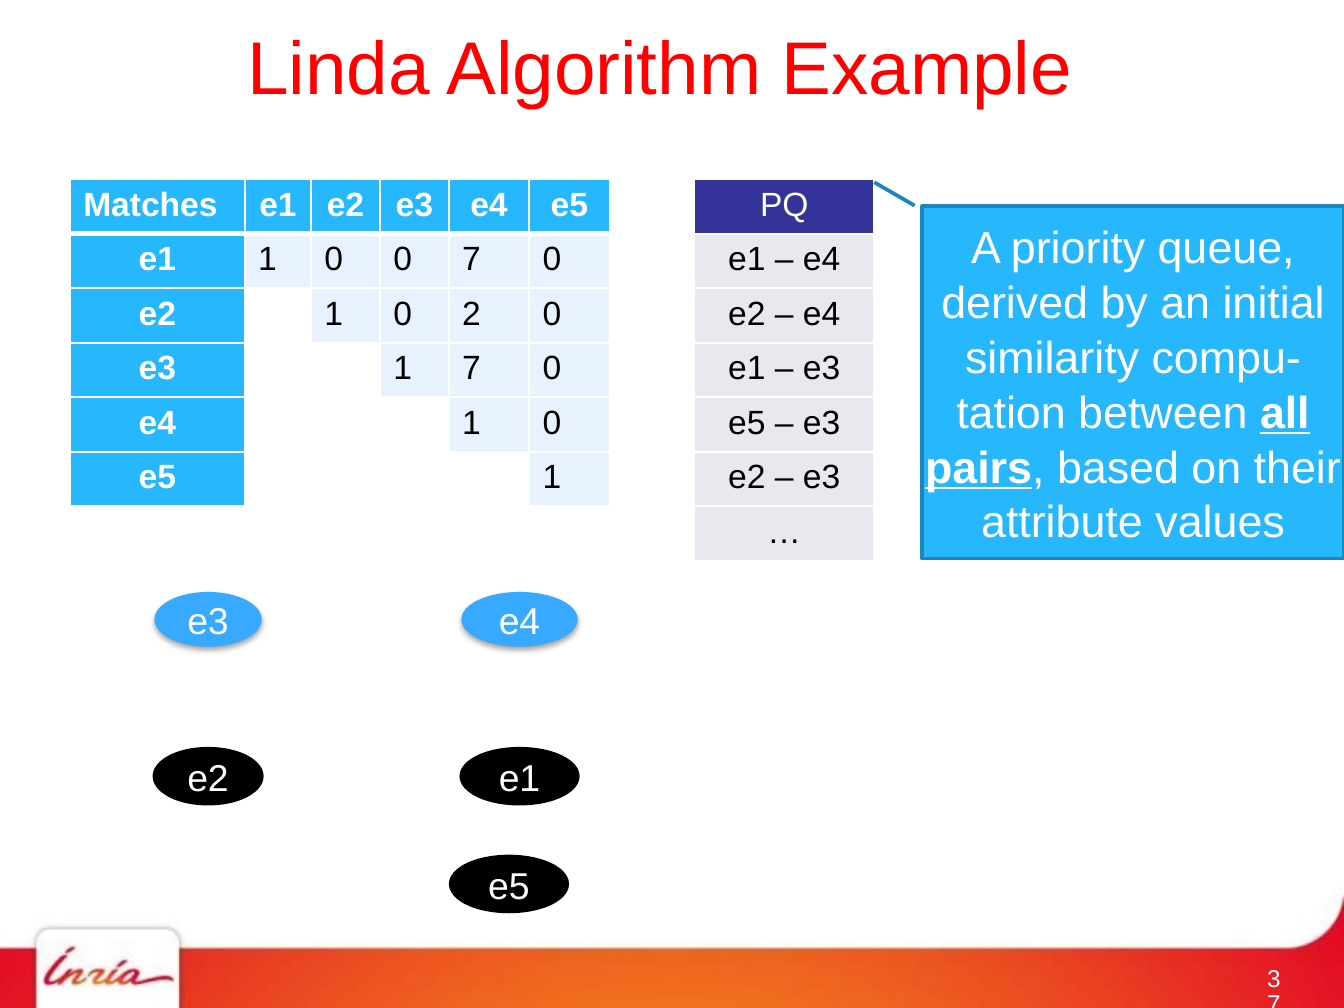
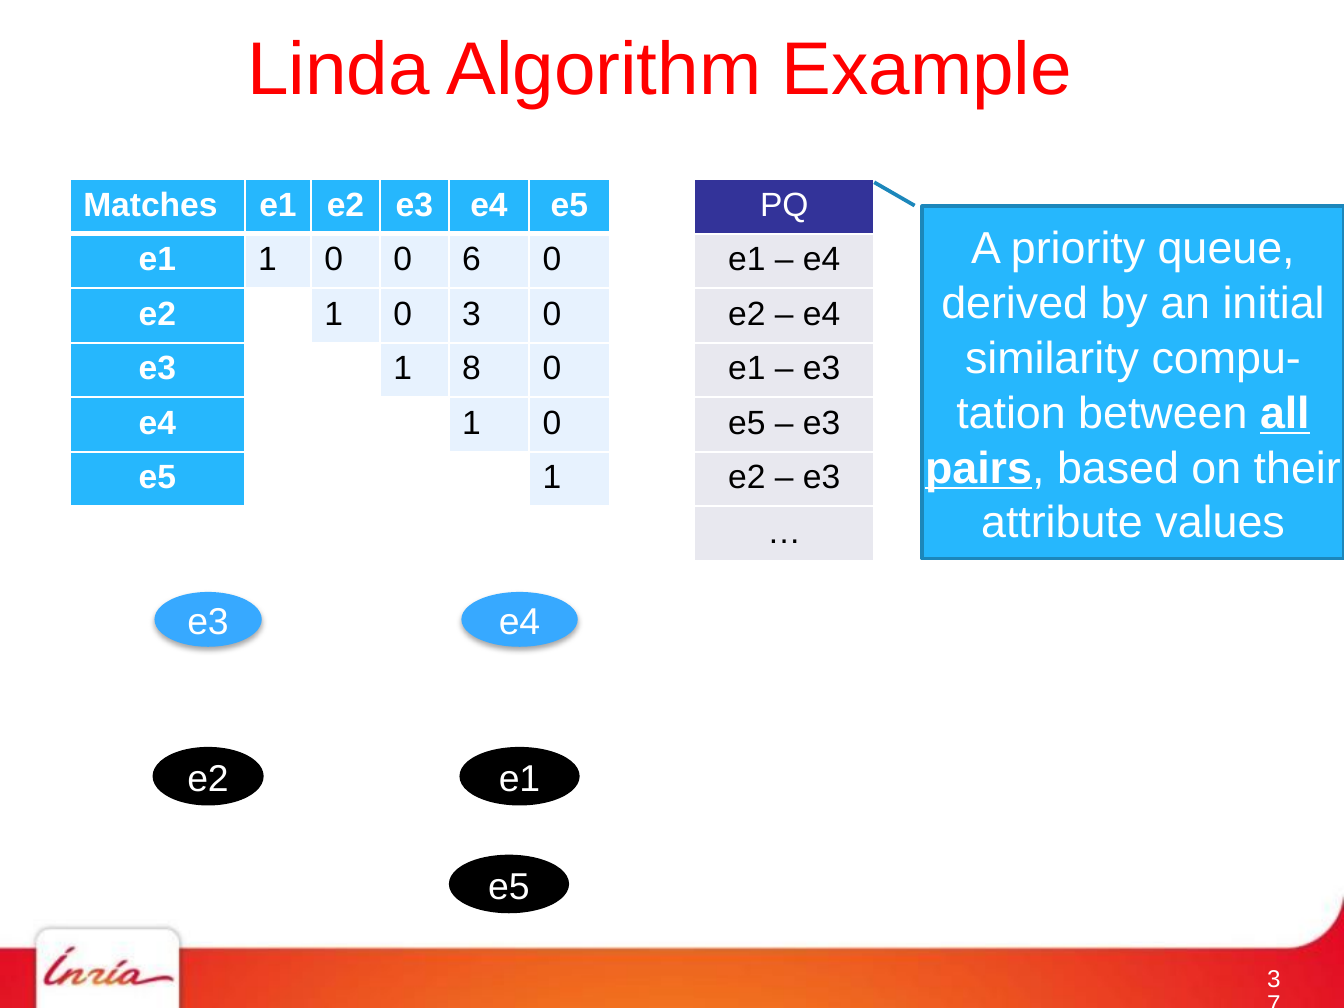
0 7: 7 -> 6 (472, 260)
0 2: 2 -> 3 (472, 314)
1 7: 7 -> 8 (472, 369)
